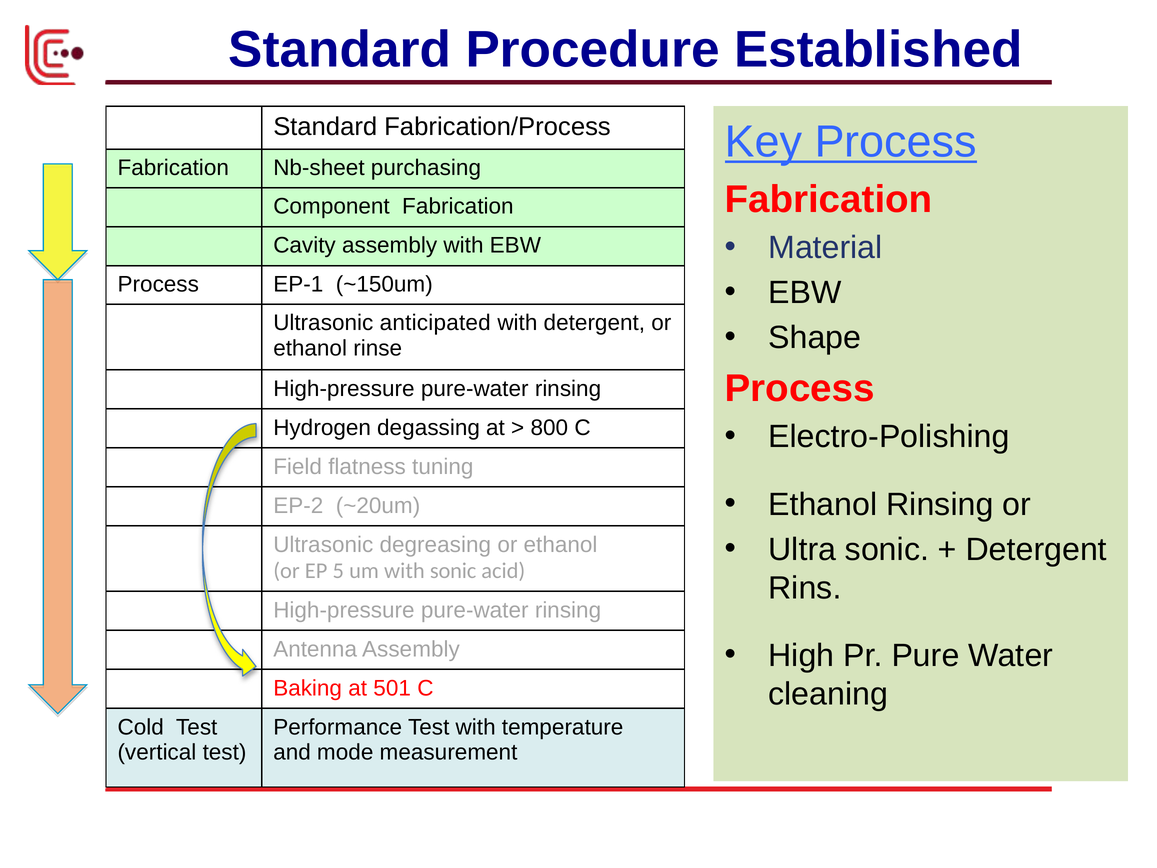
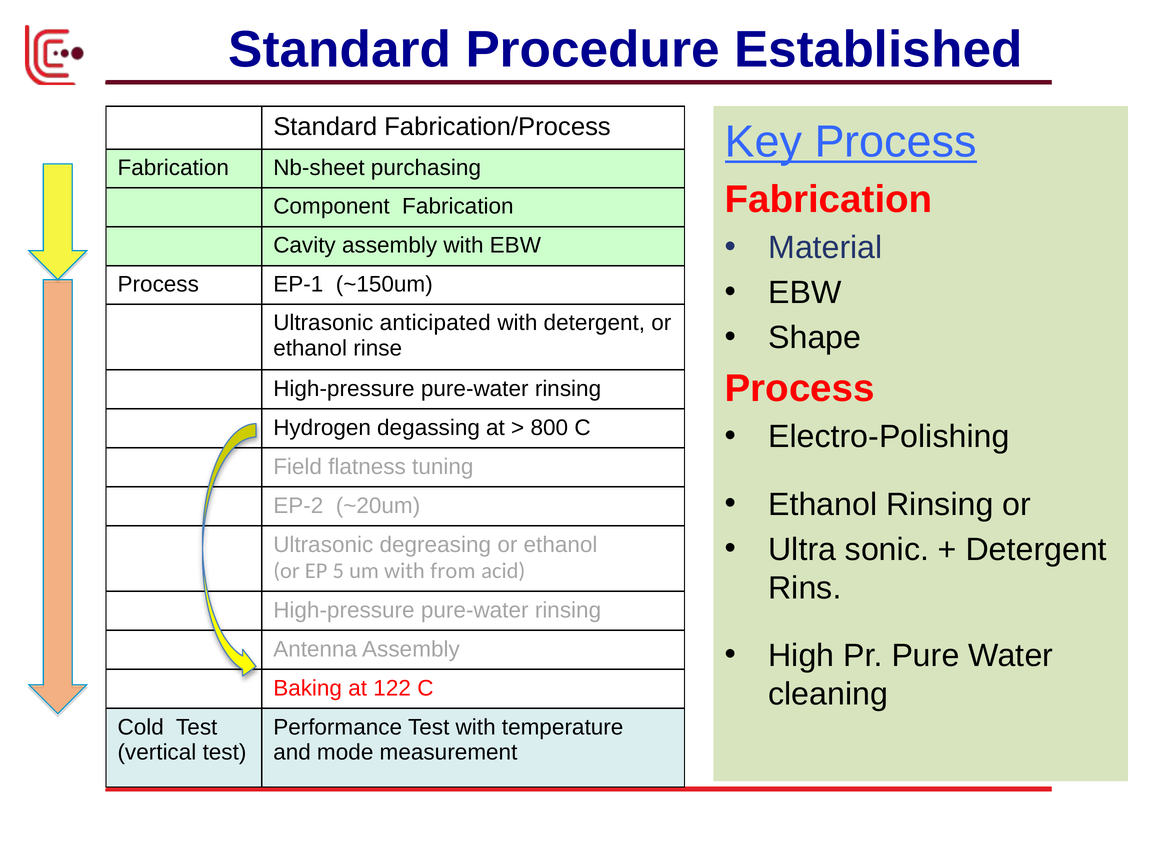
with sonic: sonic -> from (453, 571)
501: 501 -> 122 (392, 688)
